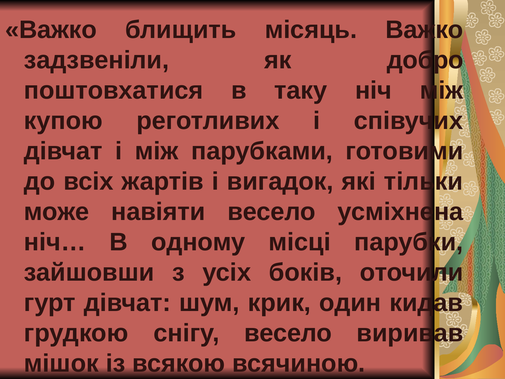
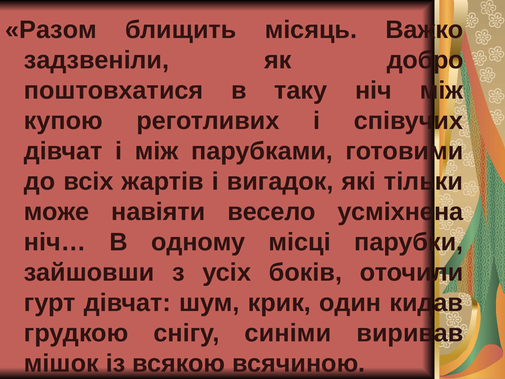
Важко: Важко -> Разом (51, 30)
снігу весело: весело -> синіми (288, 333)
